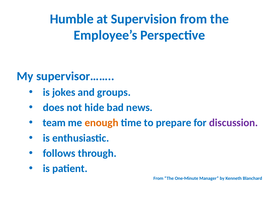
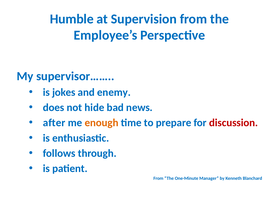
groups: groups -> enemy (114, 92)
team: team -> after (54, 122)
discussion colour: purple -> red (234, 122)
